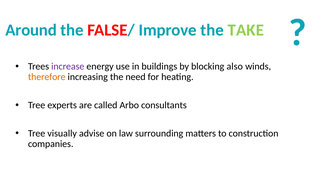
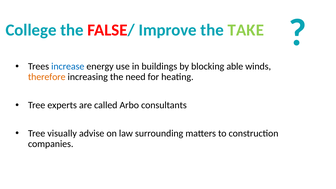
Around: Around -> College (31, 30)
increase colour: purple -> blue (68, 66)
also: also -> able (235, 66)
